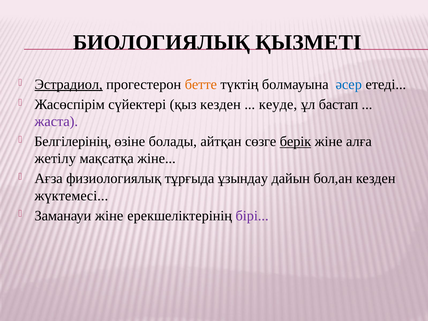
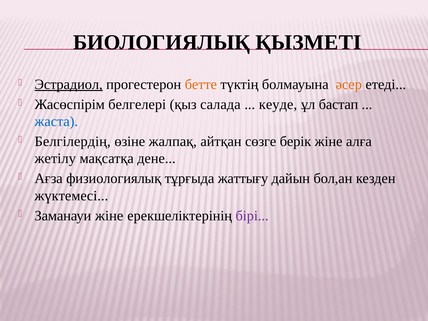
әсер colour: blue -> orange (349, 84)
сүйектері: сүйектері -> белгелері (137, 104)
қыз кезден: кезден -> салада (220, 104)
жаста colour: purple -> blue (56, 121)
Белгілерінің: Белгілерінің -> Белгілердің (73, 141)
болады: болады -> жалпақ (173, 141)
берік underline: present -> none (295, 141)
мақсатқа жіне: жіне -> дене (156, 159)
ұзындау: ұзындау -> жаттығу (243, 179)
